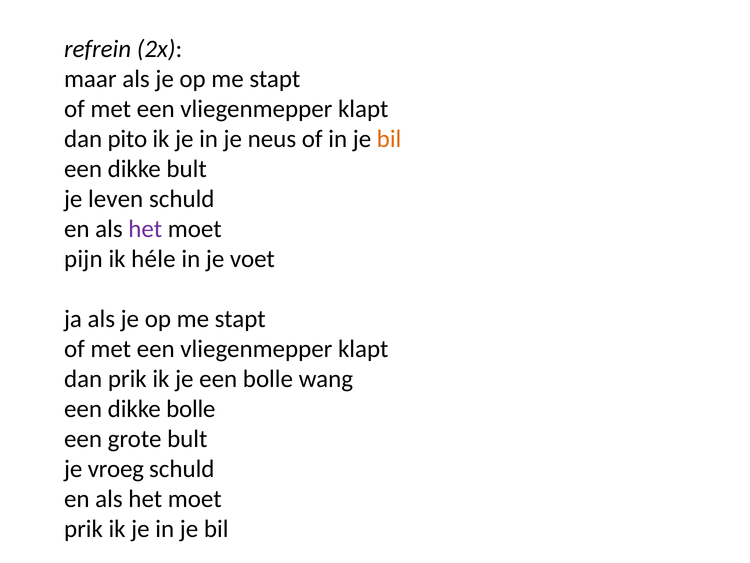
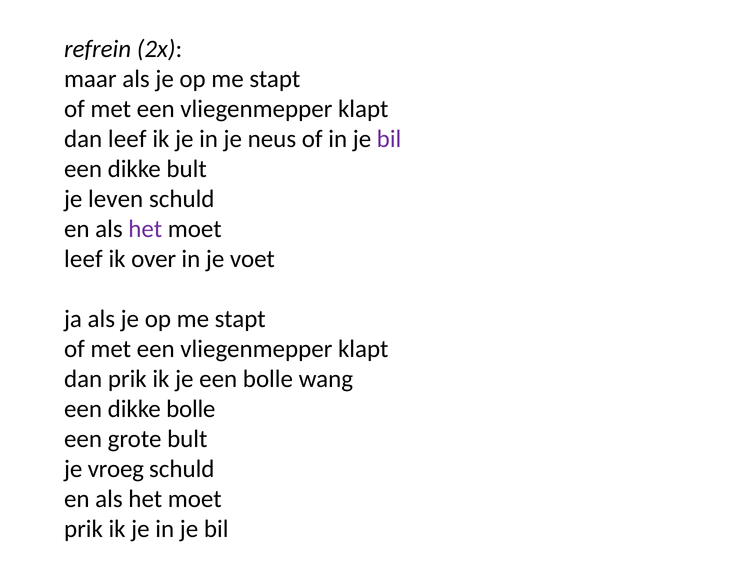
dan pito: pito -> leef (127, 139)
bil colour: orange -> purple (389, 139)
pijn: pijn -> leef (83, 259)
héle: héle -> over (154, 259)
